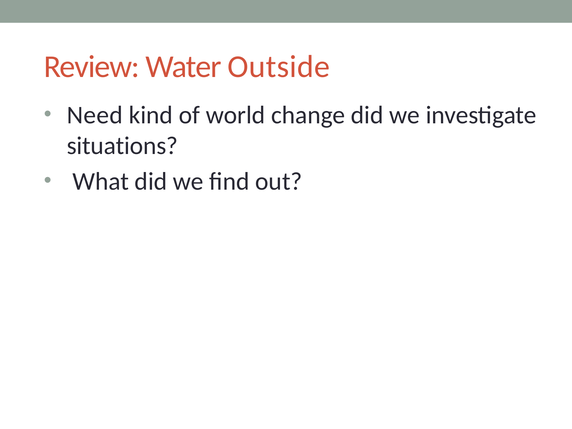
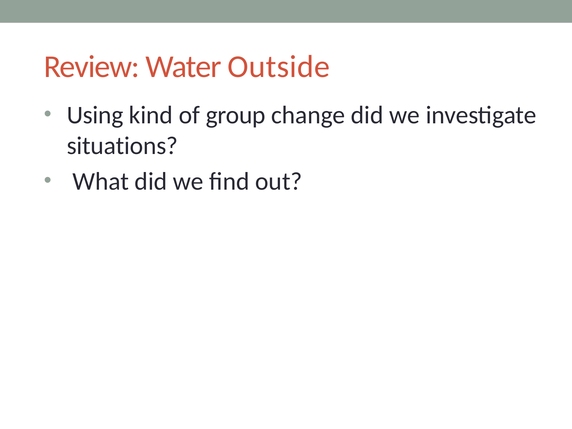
Need: Need -> Using (95, 115)
world: world -> group (236, 115)
